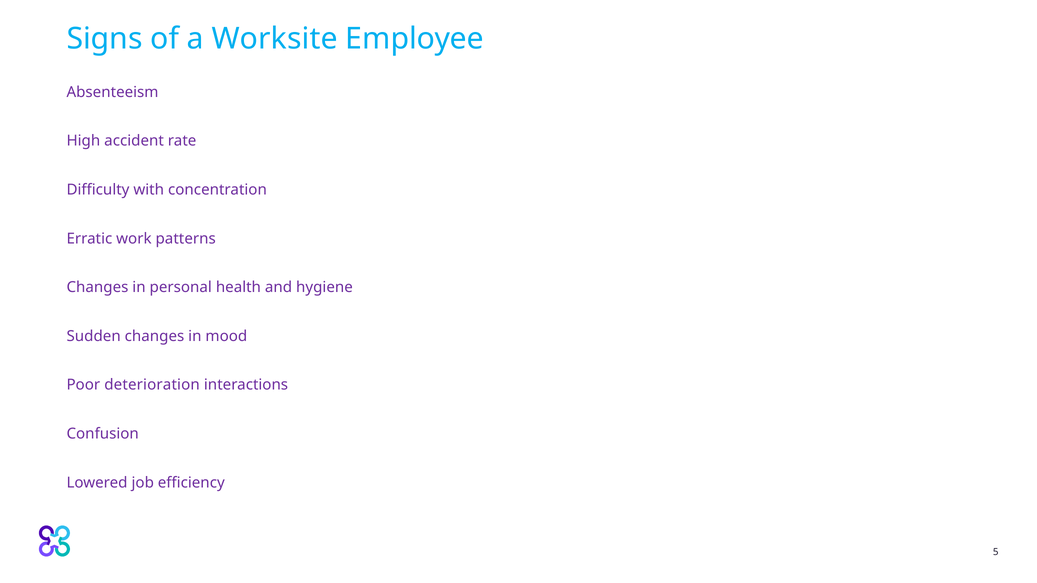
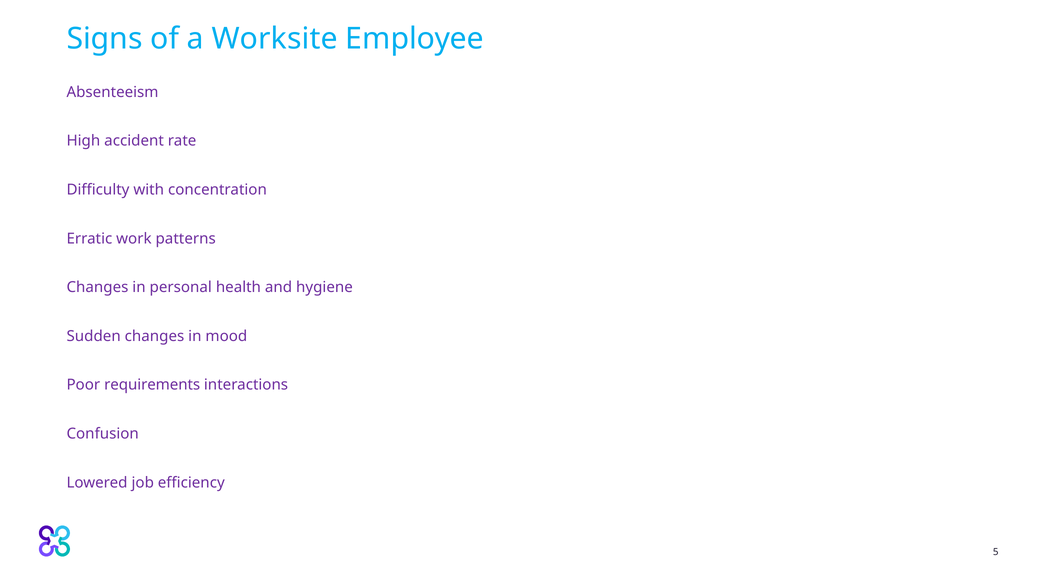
deterioration: deterioration -> requirements (152, 385)
